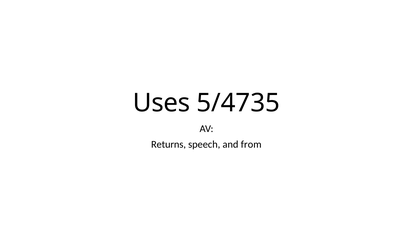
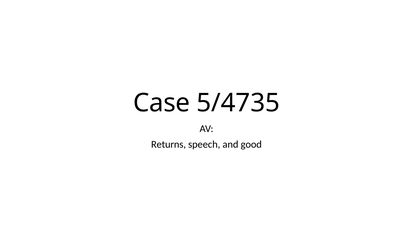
Uses: Uses -> Case (162, 103)
from: from -> good (251, 145)
